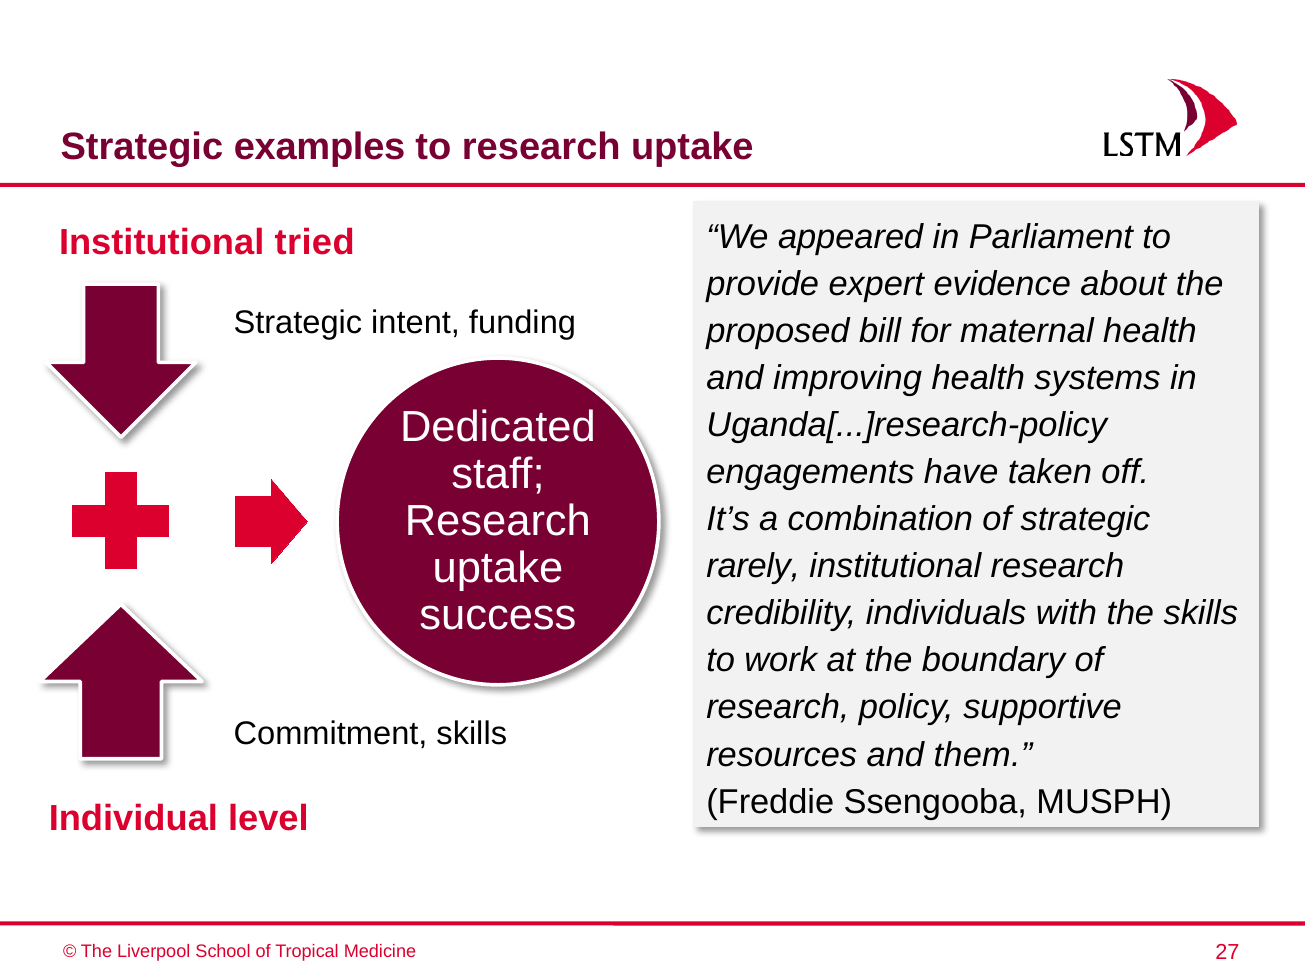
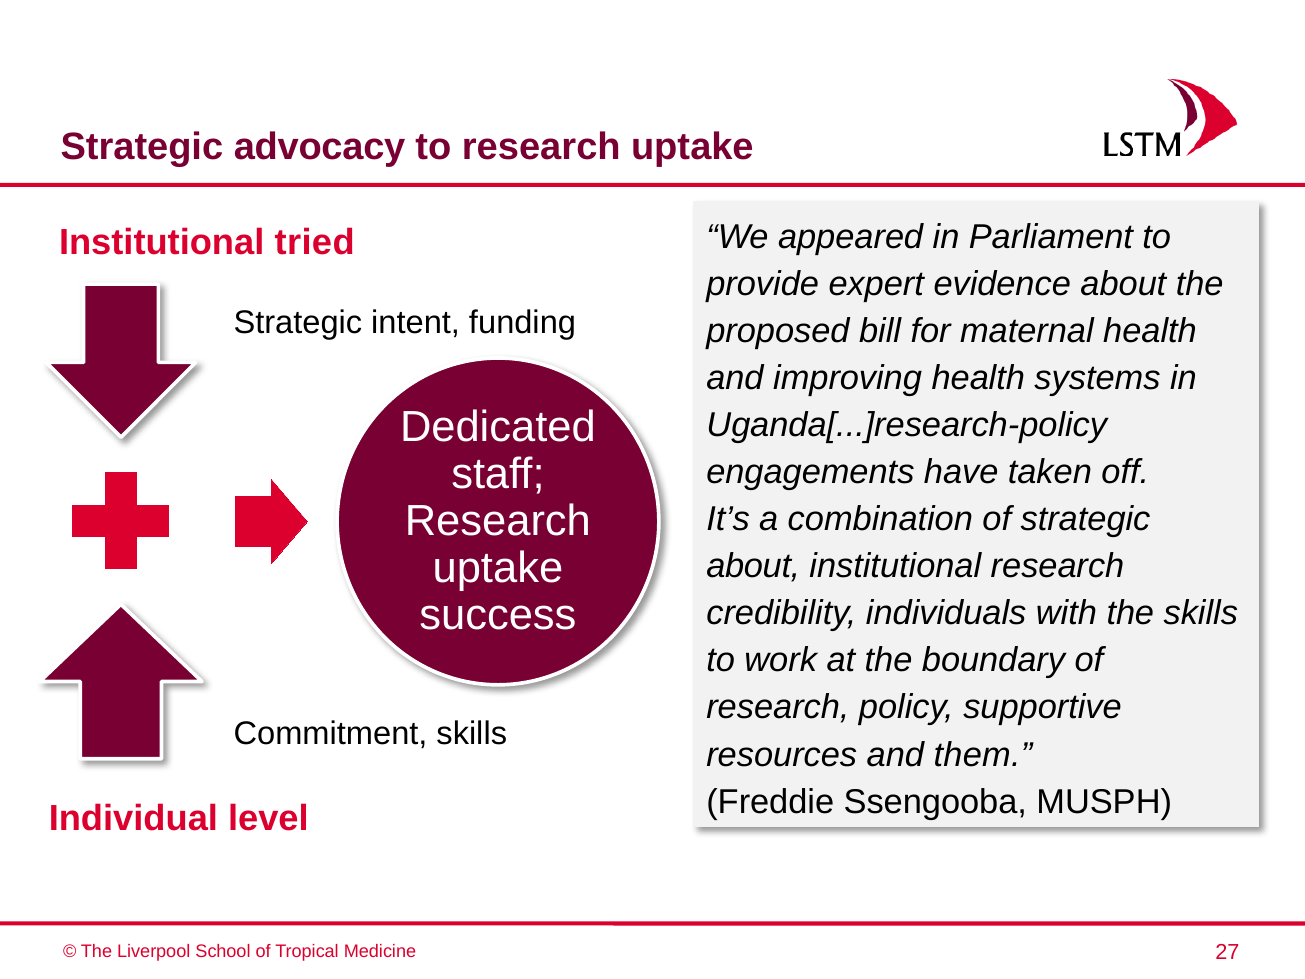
examples: examples -> advocacy (320, 147)
rarely: rarely -> about (753, 566)
